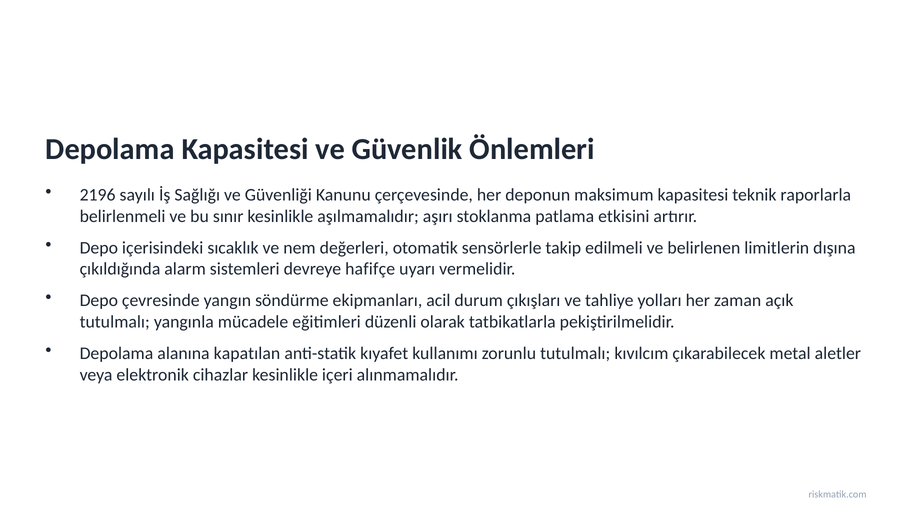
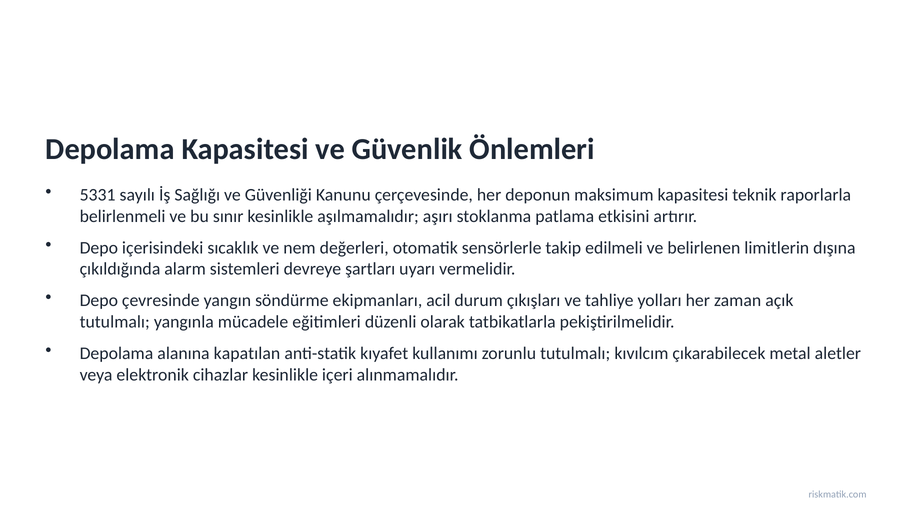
2196: 2196 -> 5331 (98, 195)
hafifçe: hafifçe -> şartları (370, 269)
